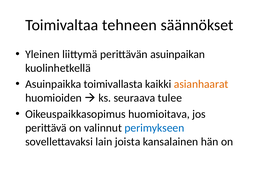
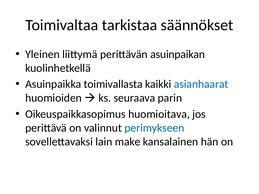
tehneen: tehneen -> tarkistaa (130, 25)
asianhaarat colour: orange -> blue (201, 84)
tulee: tulee -> parin (170, 98)
joista: joista -> make (128, 142)
